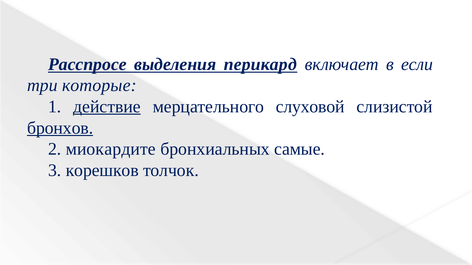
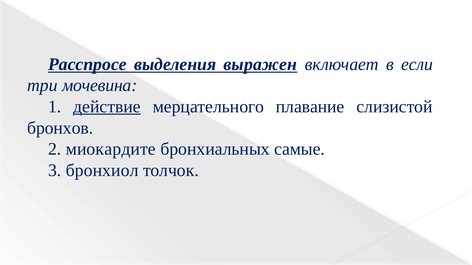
перикард: перикард -> выражен (260, 64)
которые: которые -> мочевина (100, 86)
слуховой: слуховой -> плавание (310, 107)
бронхов underline: present -> none (60, 128)
корешков: корешков -> бронхиол (102, 171)
